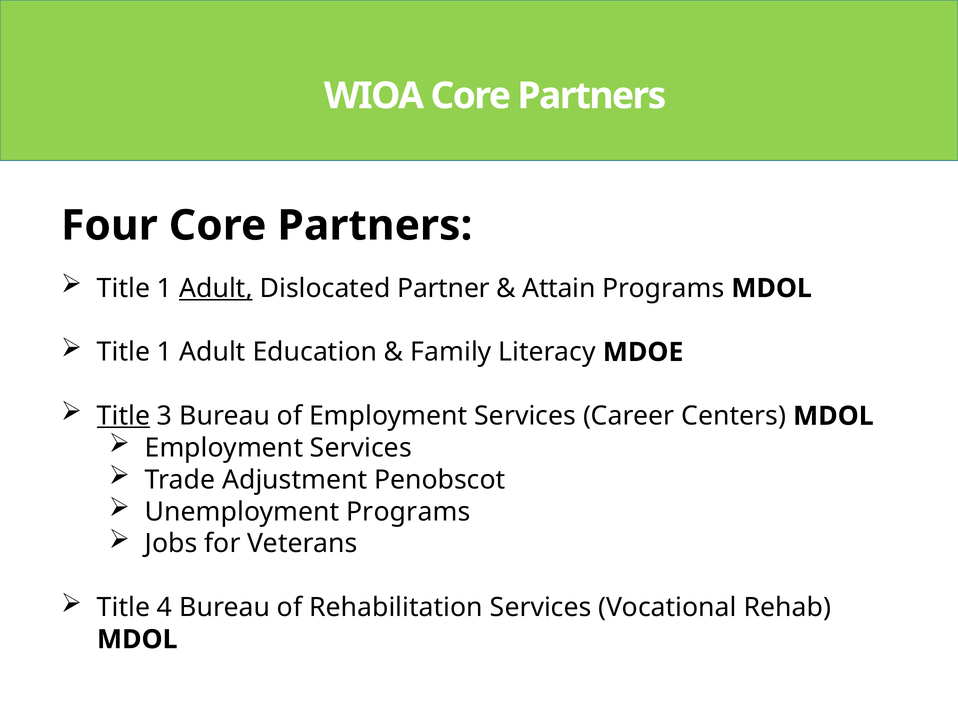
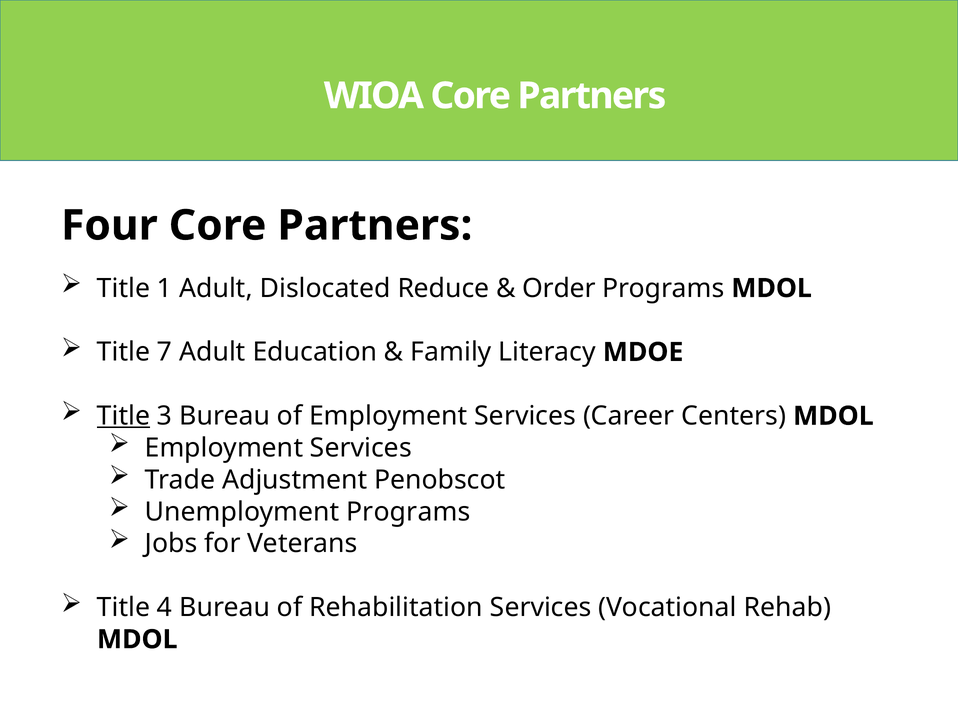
Adult underline: present -> none (216, 288)
Partner: Partner -> Reduce (443, 288)
Attain: Attain -> Order (559, 288)
1: 1 -> 7 (165, 352)
